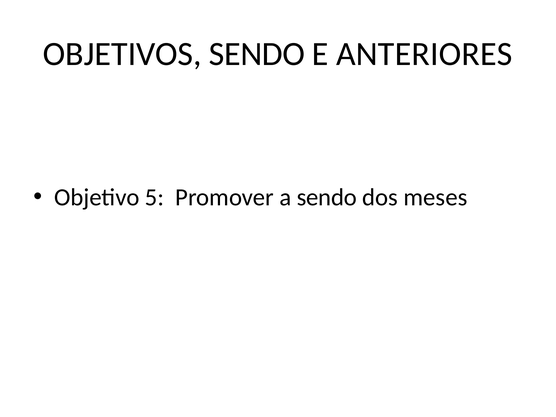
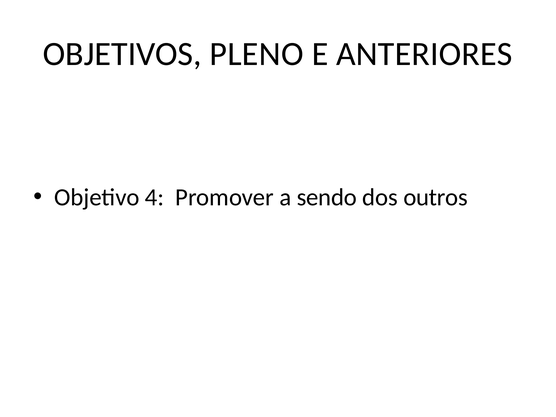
OBJETIVOS SENDO: SENDO -> PLENO (257, 54)
5: 5 -> 4 (155, 197)
meses: meses -> outros (436, 197)
